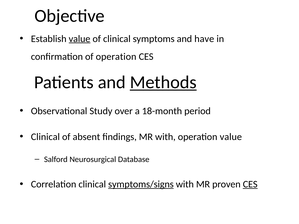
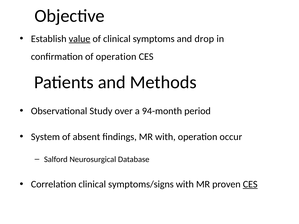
have: have -> drop (204, 39)
Methods underline: present -> none (163, 82)
18-month: 18-month -> 94-month (162, 111)
Clinical: Clinical -> System (45, 137)
operation value: value -> occur (231, 137)
symptoms/signs underline: present -> none (141, 185)
